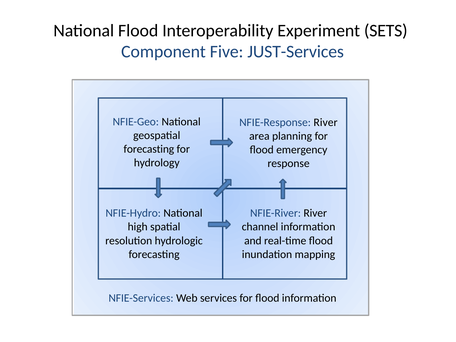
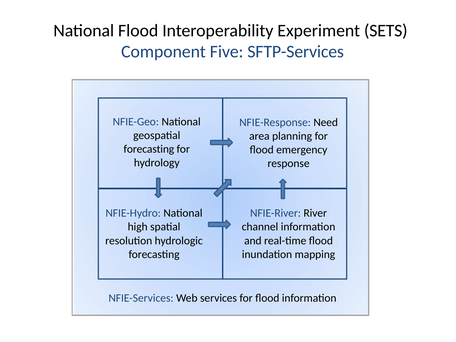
JUST-Services: JUST-Services -> SFTP-Services (296, 52)
NFIE-Response River: River -> Need (326, 122)
